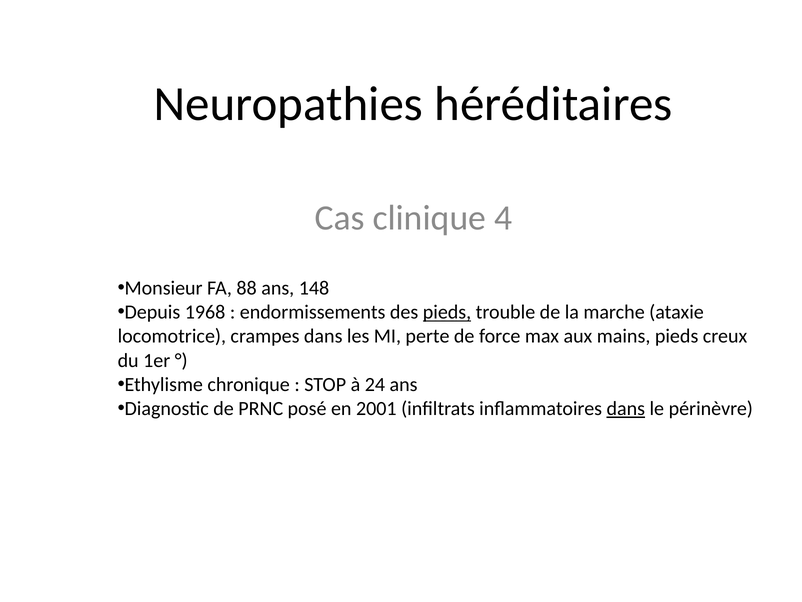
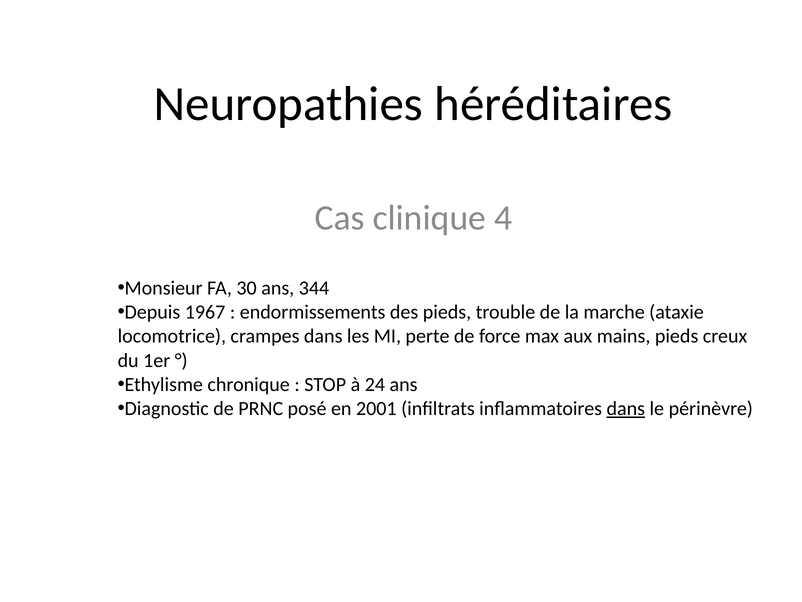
88: 88 -> 30 (247, 288)
148: 148 -> 344 (314, 288)
1968: 1968 -> 1967 (205, 312)
pieds underline: present -> none (447, 312)
